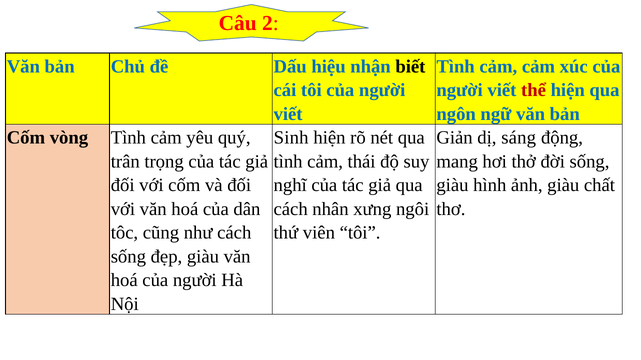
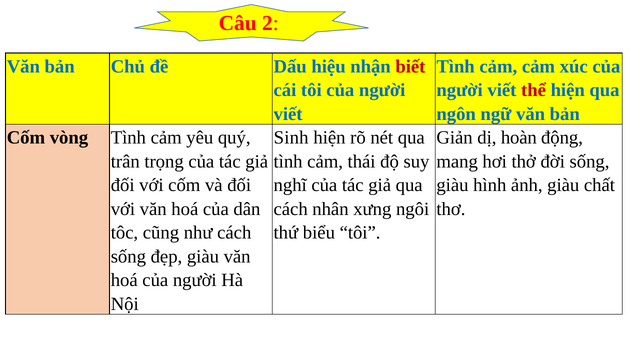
biết colour: black -> red (410, 67)
sáng: sáng -> hoàn (519, 138)
viên: viên -> biểu (319, 233)
